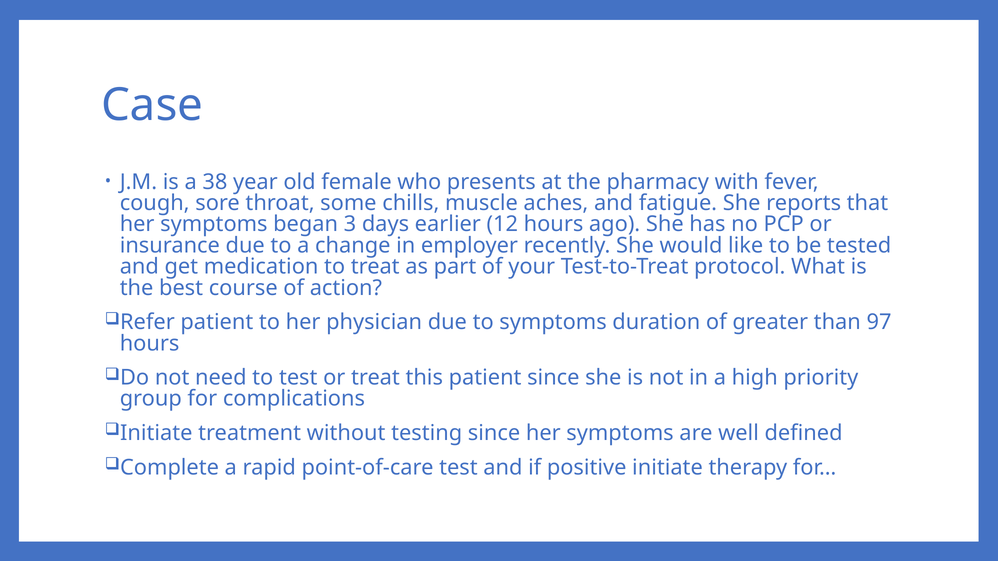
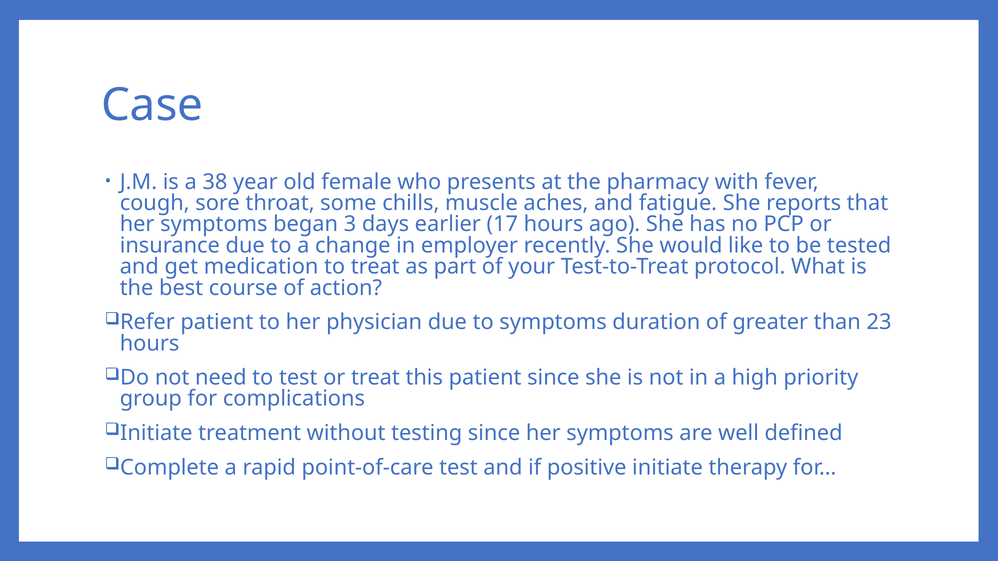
12: 12 -> 17 (502, 224)
97: 97 -> 23 (879, 322)
